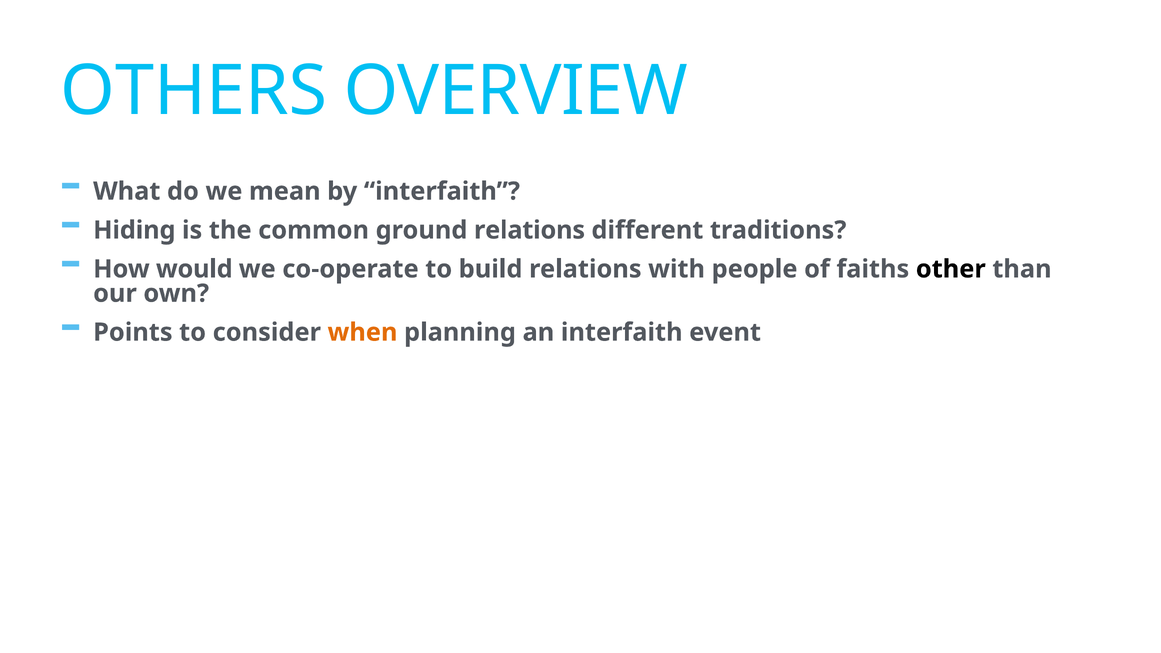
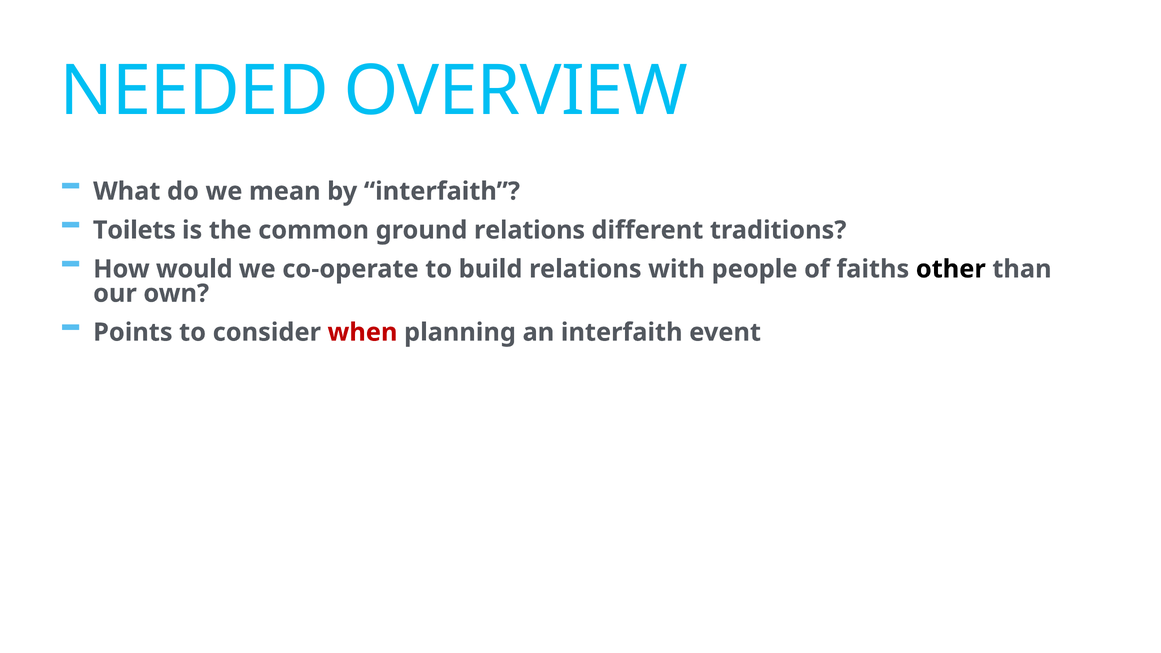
OTHERS: OTHERS -> NEEDED (194, 91)
Hiding: Hiding -> Toilets (134, 230)
when colour: orange -> red (363, 332)
